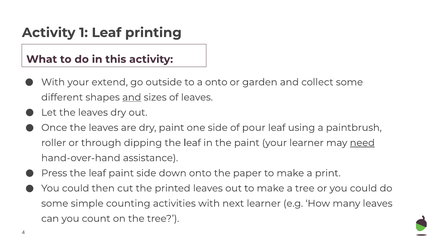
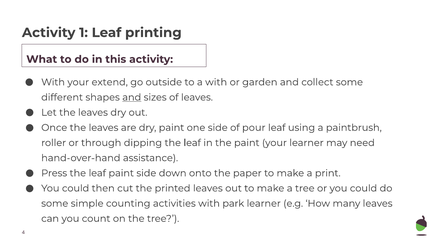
a onto: onto -> with (216, 82)
need underline: present -> none (362, 143)
next: next -> park (233, 203)
